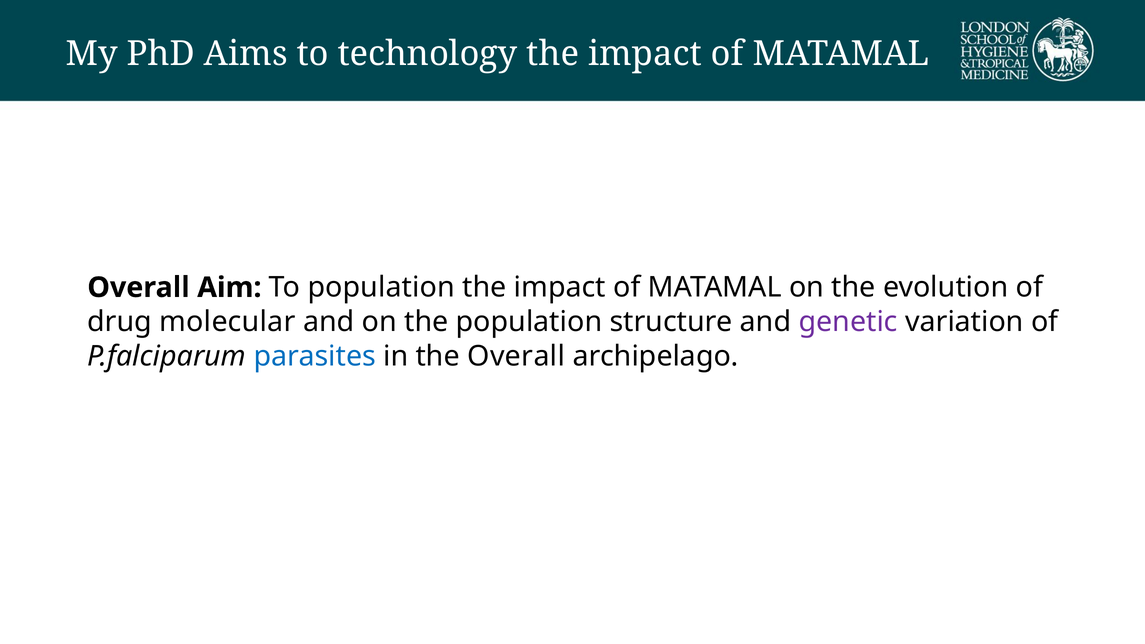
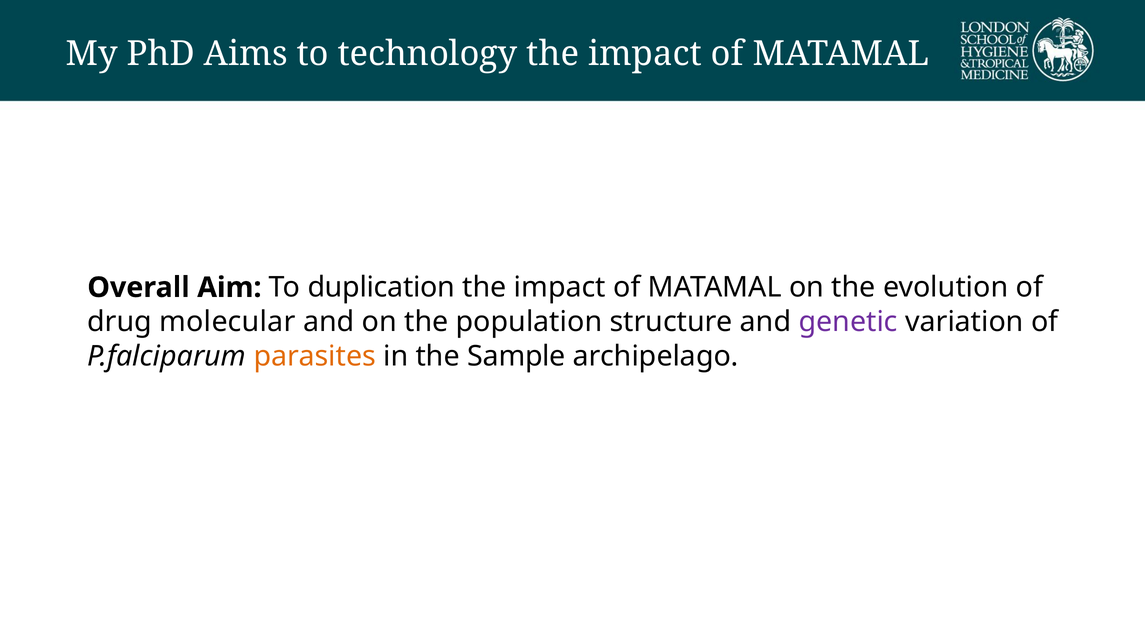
To population: population -> duplication (381, 288)
parasites colour: blue -> orange (315, 356)
the Overall: Overall -> Sample (516, 356)
